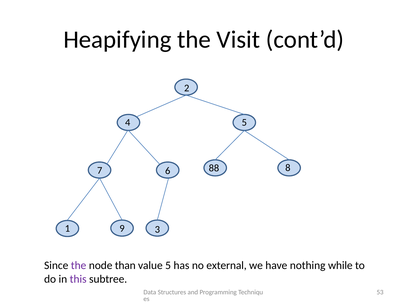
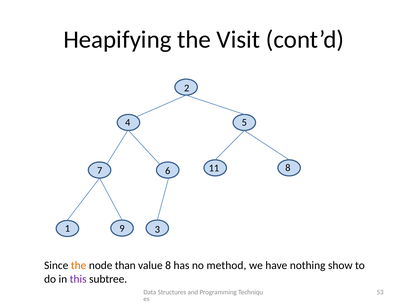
88: 88 -> 11 (214, 168)
the colour: purple -> orange (79, 265)
value 5: 5 -> 8 (168, 265)
external: external -> method (226, 265)
while: while -> show (340, 265)
